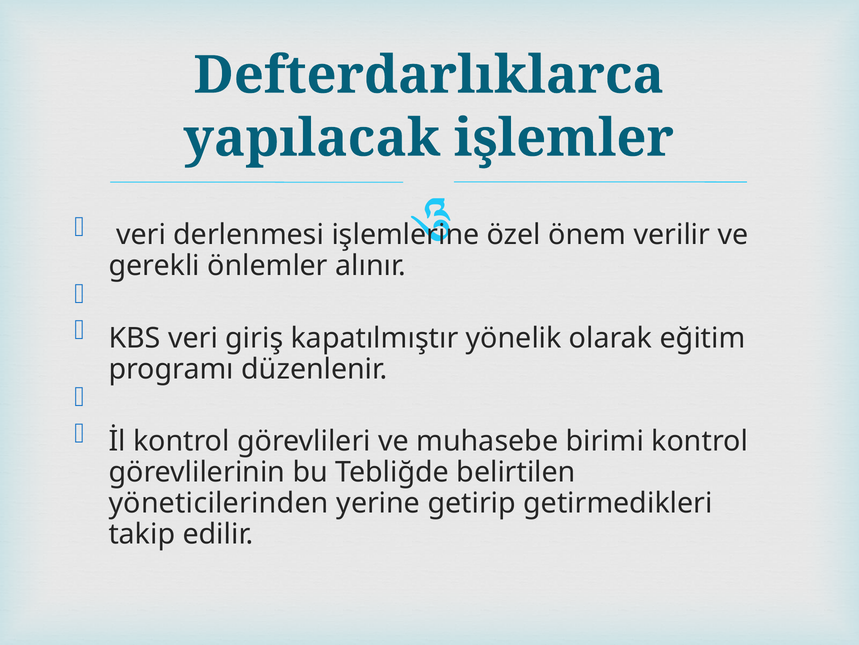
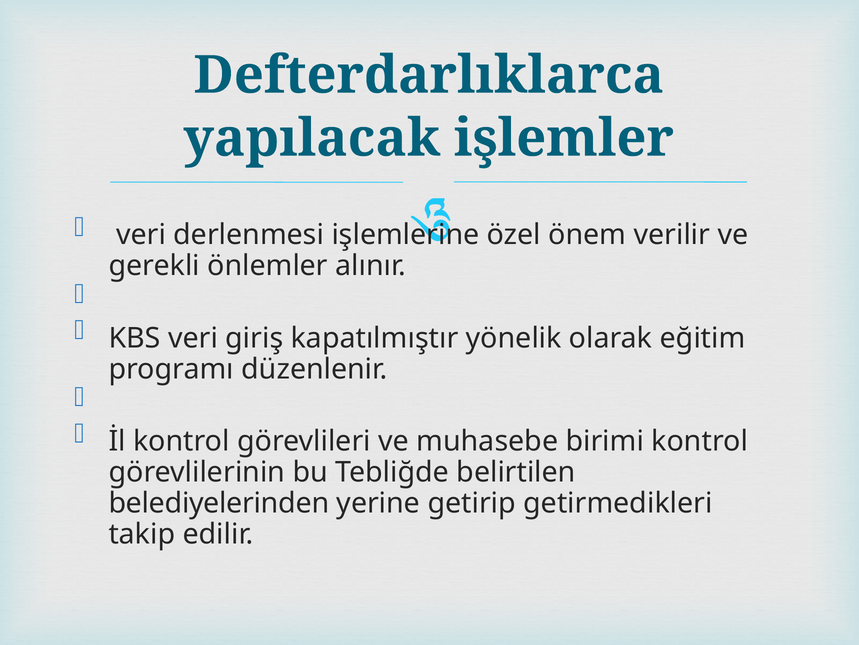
yöneticilerinden: yöneticilerinden -> belediyelerinden (219, 503)
